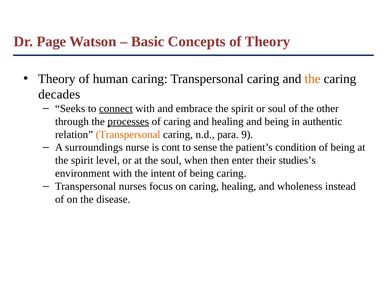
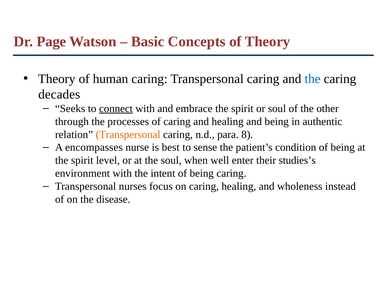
the colour: orange -> blue (313, 79)
processes underline: present -> none (128, 122)
9: 9 -> 8 (247, 135)
surroundings: surroundings -> encompasses (94, 148)
cont: cont -> best (171, 148)
then: then -> well (220, 161)
